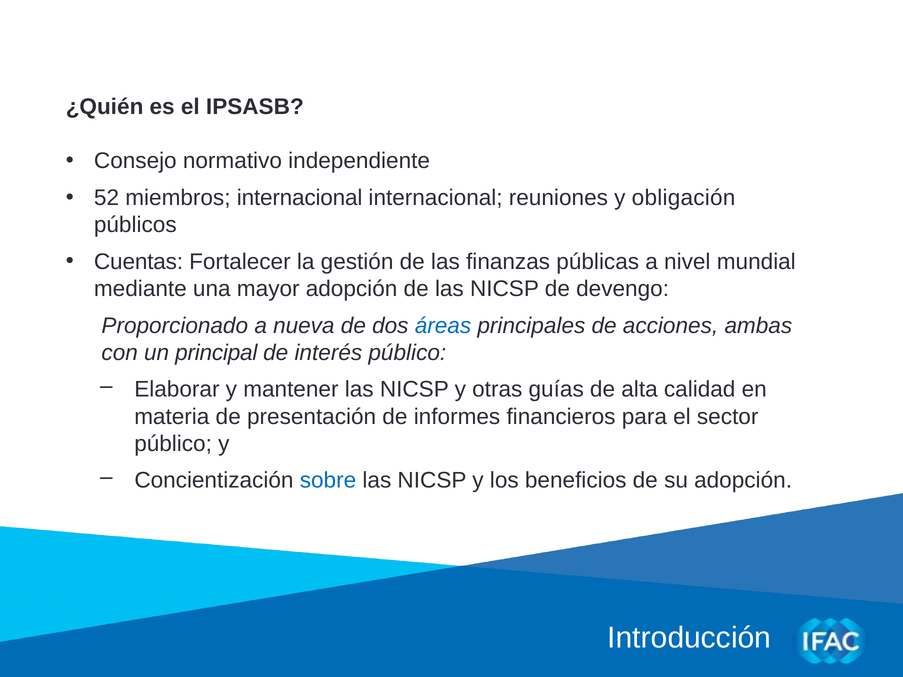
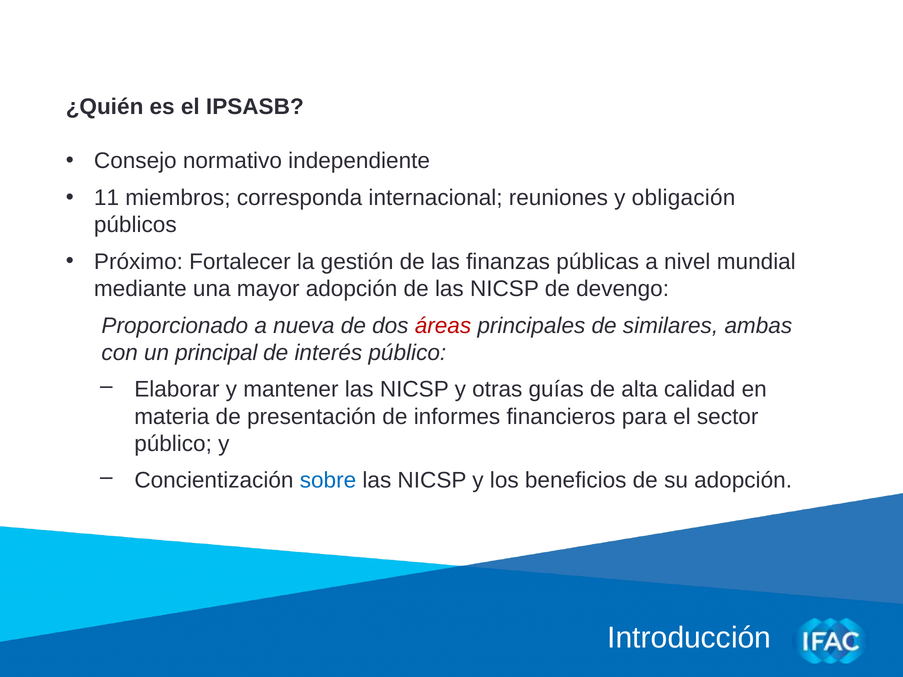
52: 52 -> 11 (107, 198)
miembros internacional: internacional -> corresponda (300, 198)
Cuentas: Cuentas -> Próximo (138, 262)
áreas colour: blue -> red (443, 326)
acciones: acciones -> similares (671, 326)
